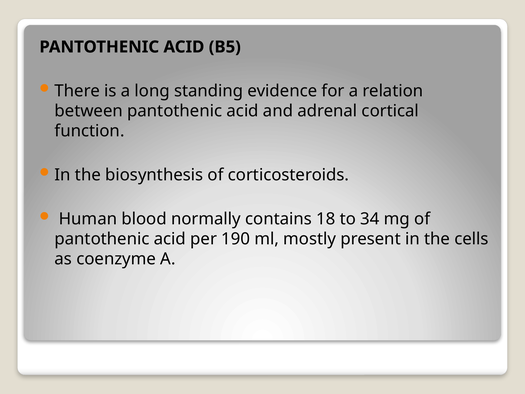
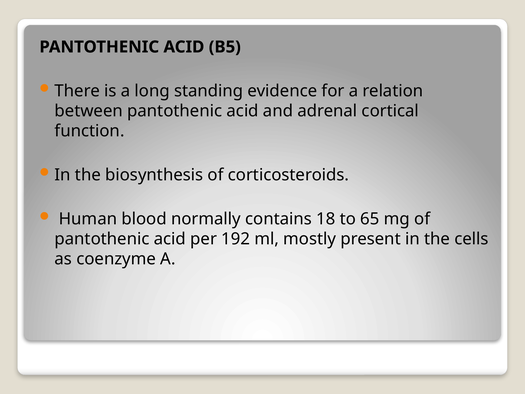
34: 34 -> 65 (370, 219)
190: 190 -> 192 (236, 239)
